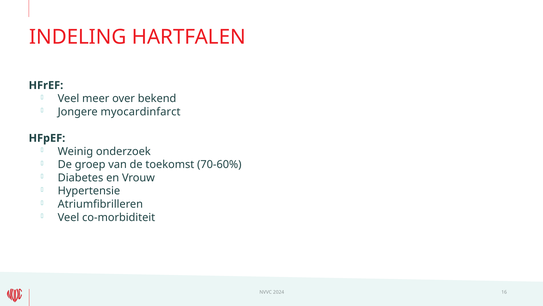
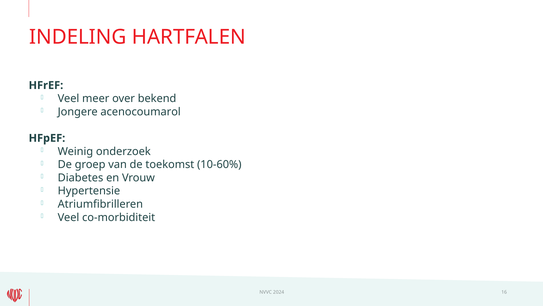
myocardinfarct: myocardinfarct -> acenocoumarol (141, 112)
70-60%: 70-60% -> 10-60% (219, 164)
